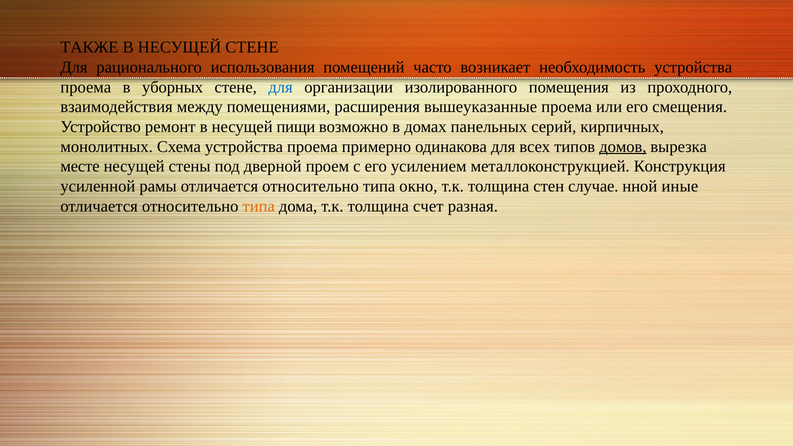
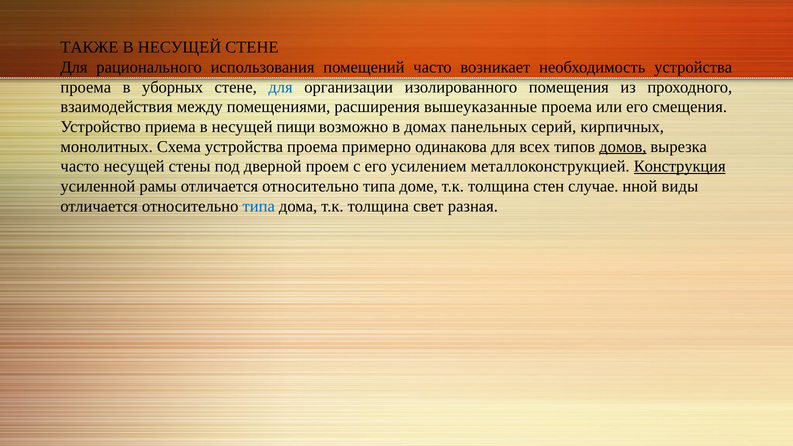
ремонт: ремонт -> приема (170, 127)
месте: месте -> часто (80, 166)
Конструкция underline: none -> present (680, 166)
окно: окно -> доме (418, 186)
иные: иные -> виды (680, 186)
типа colour: orange -> blue (259, 206)
счет: счет -> свет (428, 206)
